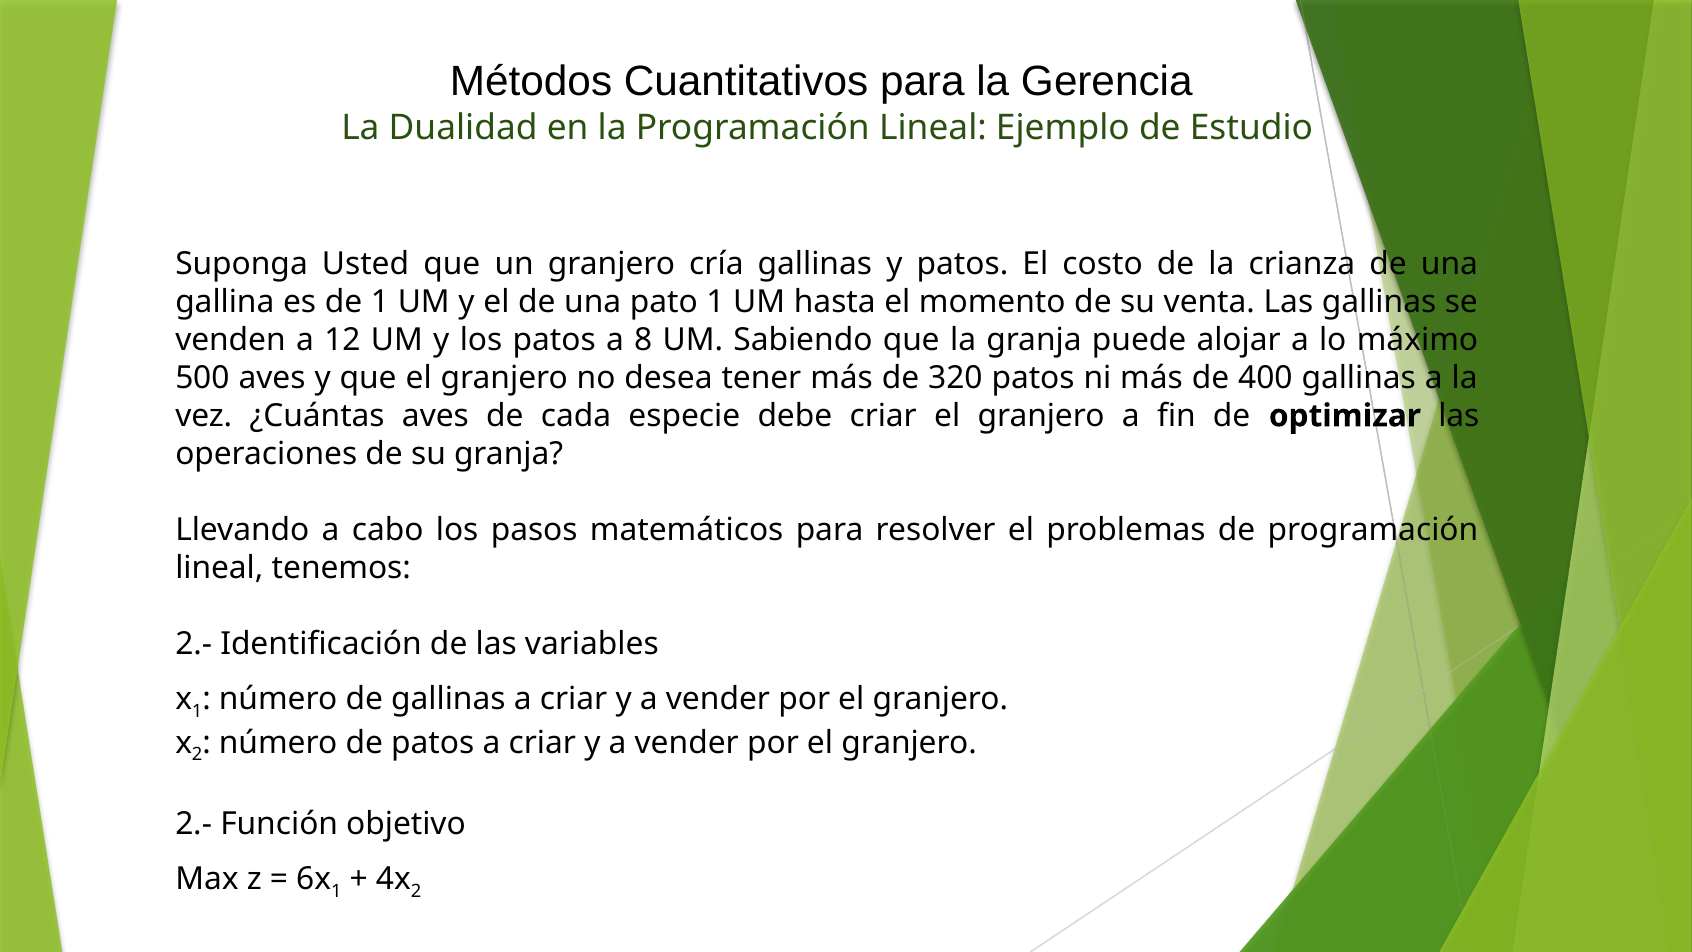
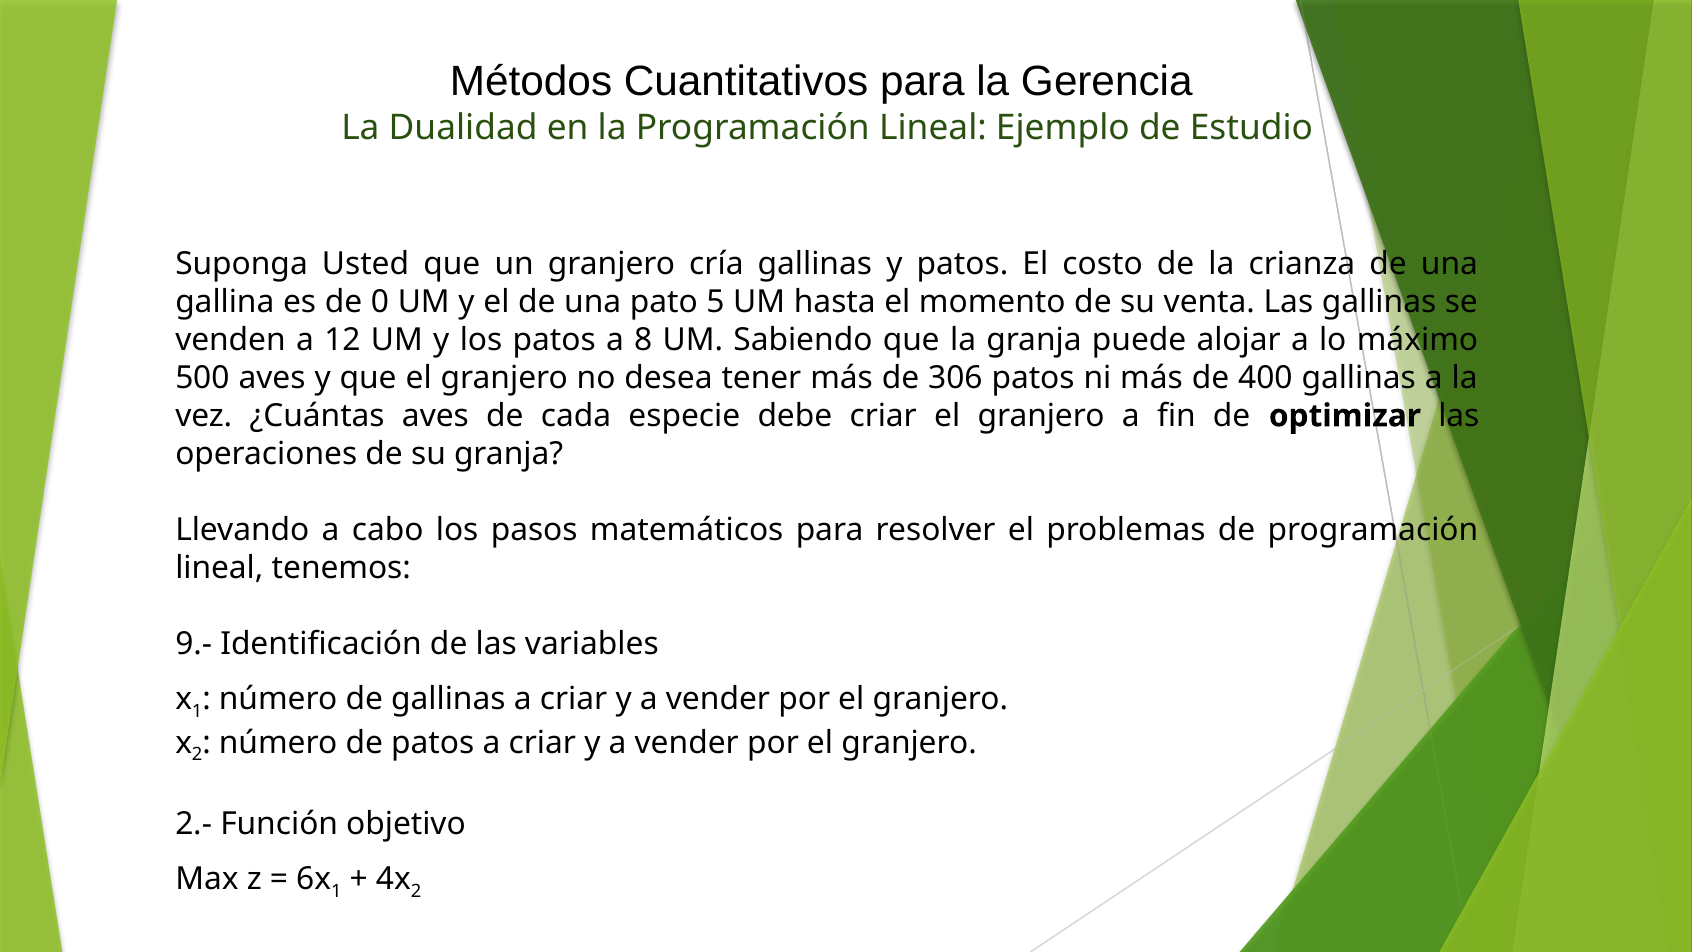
de 1: 1 -> 0 (380, 302)
pato 1: 1 -> 5 (715, 302)
320: 320 -> 306 (955, 378)
2.-: 2.- -> 9.- (194, 644)
